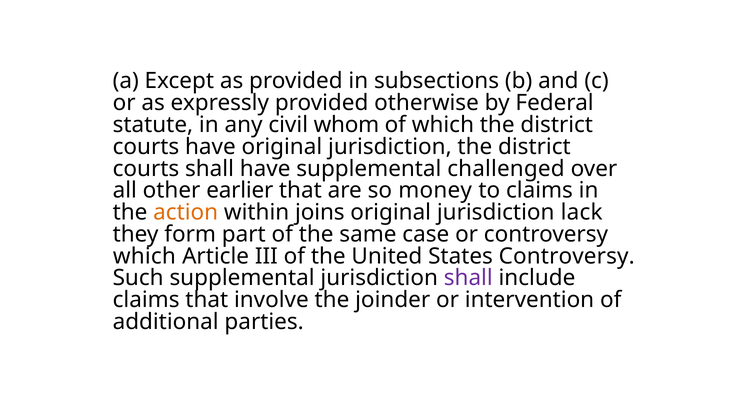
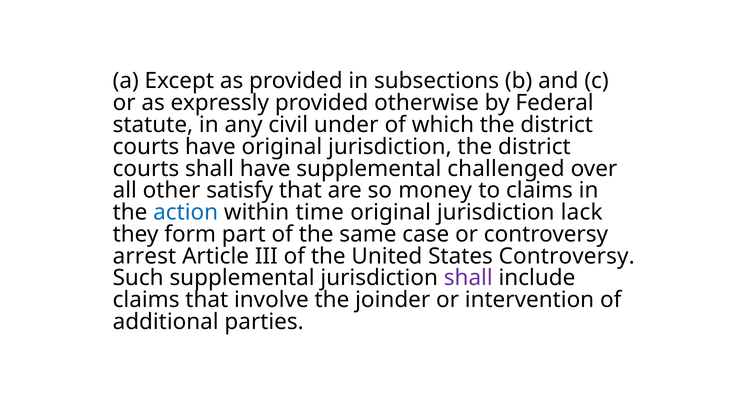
whom: whom -> under (346, 125)
earlier: earlier -> satisfy (240, 191)
action colour: orange -> blue (186, 212)
joins: joins -> time (320, 212)
which: which -> arrest (144, 256)
